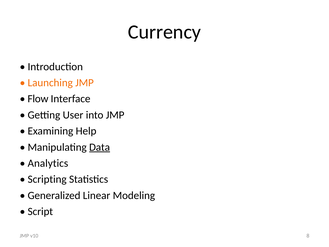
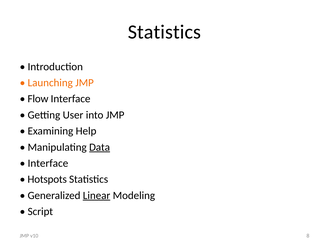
Currency: Currency -> Statistics (164, 32)
Analytics: Analytics -> Interface (48, 163)
Scripting: Scripting -> Hotspots (47, 179)
Linear underline: none -> present (97, 195)
